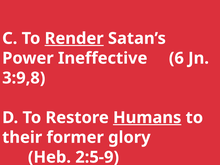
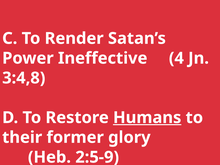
Render underline: present -> none (74, 38)
6: 6 -> 4 (176, 58)
3:9,8: 3:9,8 -> 3:4,8 (24, 78)
